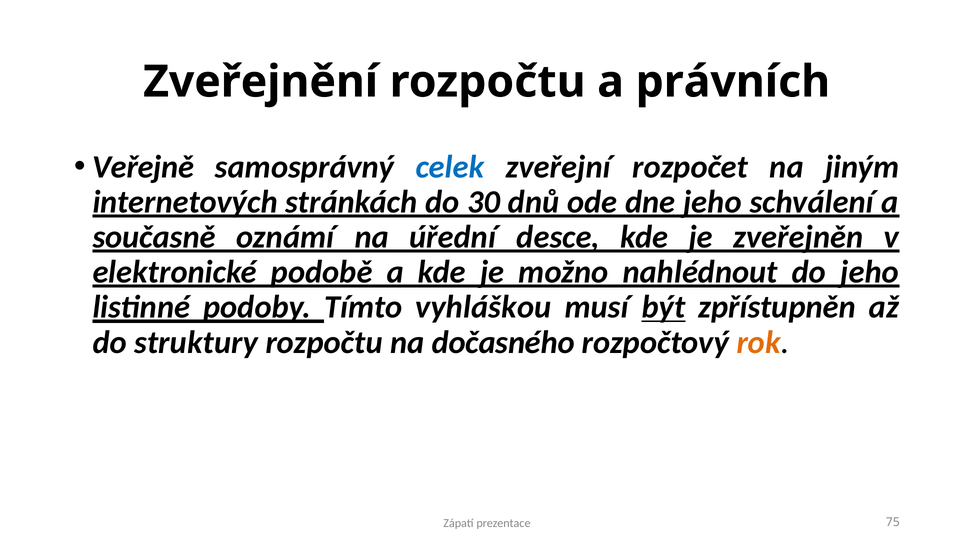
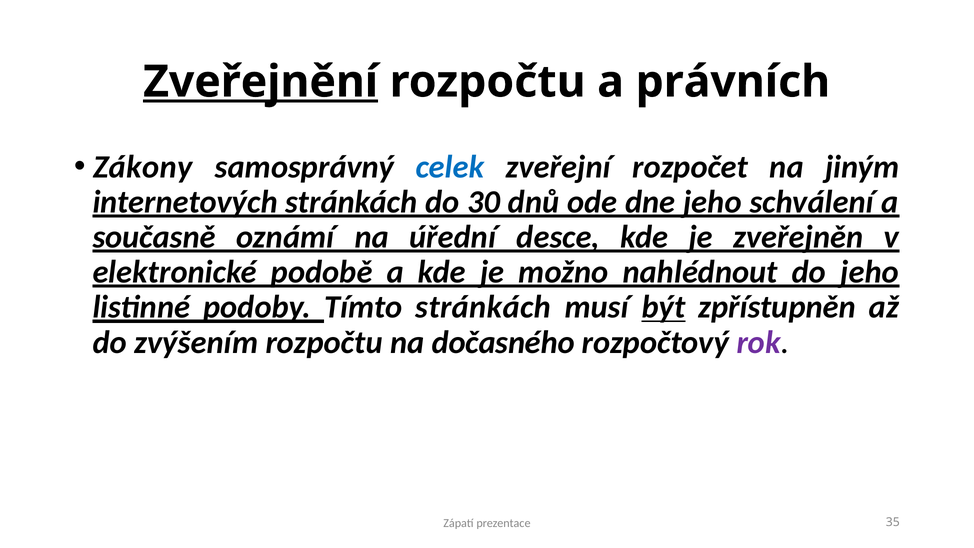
Zveřejnění underline: none -> present (261, 82)
Veřejně: Veřejně -> Zákony (143, 167)
Tímto vyhláškou: vyhláškou -> stránkách (483, 307)
struktury: struktury -> zvýšením (196, 342)
rok colour: orange -> purple (759, 342)
75: 75 -> 35 (893, 522)
